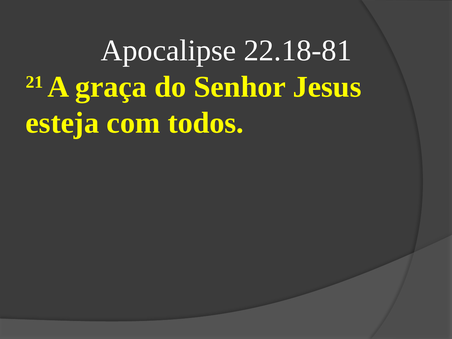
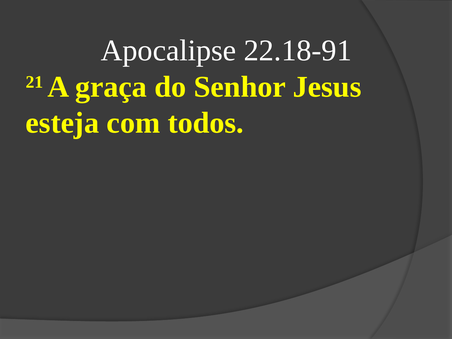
22.18-81: 22.18-81 -> 22.18-91 (298, 51)
